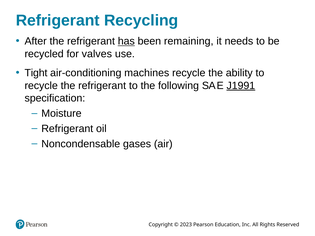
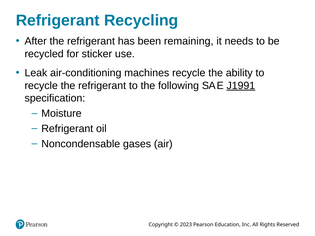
has underline: present -> none (126, 41)
valves: valves -> sticker (97, 54)
Tight: Tight -> Leak (36, 73)
